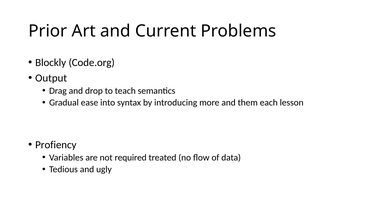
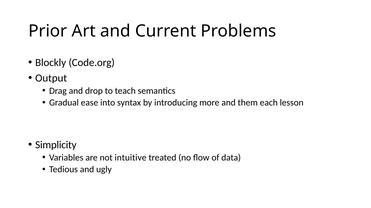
Profiency: Profiency -> Simplicity (56, 145)
required: required -> intuitive (131, 158)
